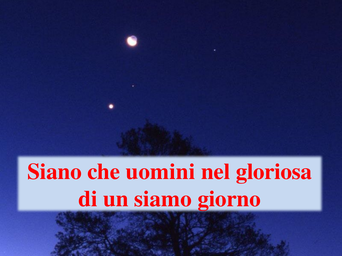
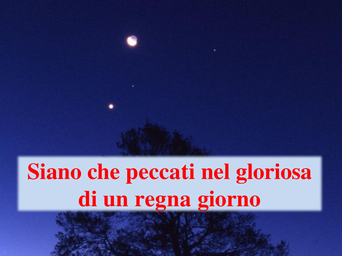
uomini: uomini -> peccati (160, 172)
siamo: siamo -> regna (163, 199)
